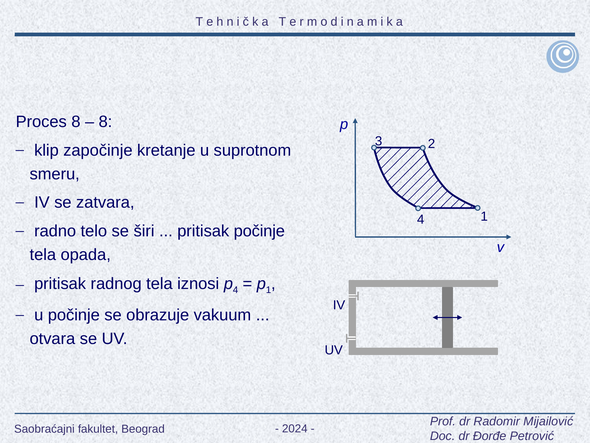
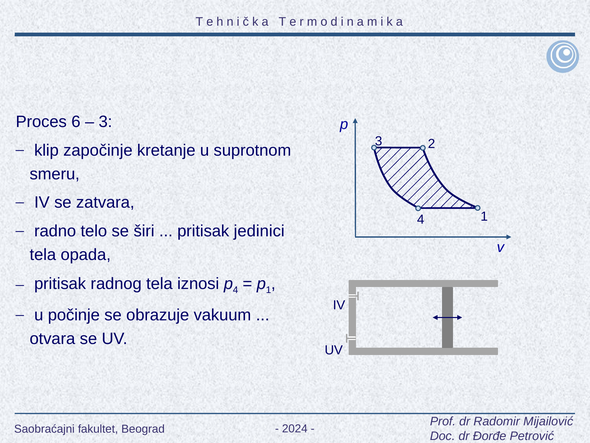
Proces 8: 8 -> 6 (76, 122)
8: 8 -> 3 (105, 122)
pritisak počinje: počinje -> jedinici (259, 231)
